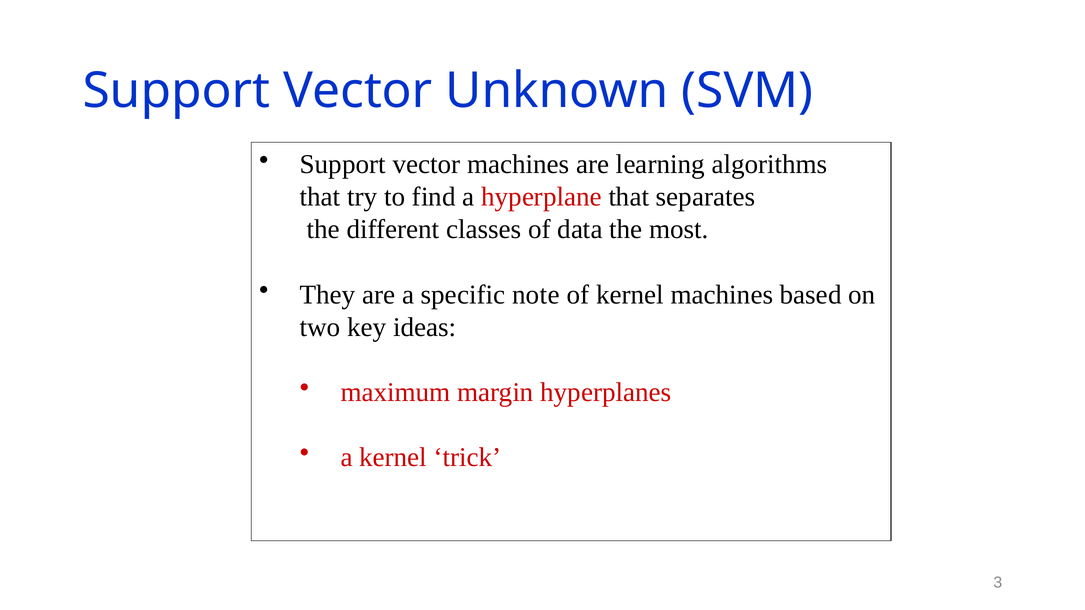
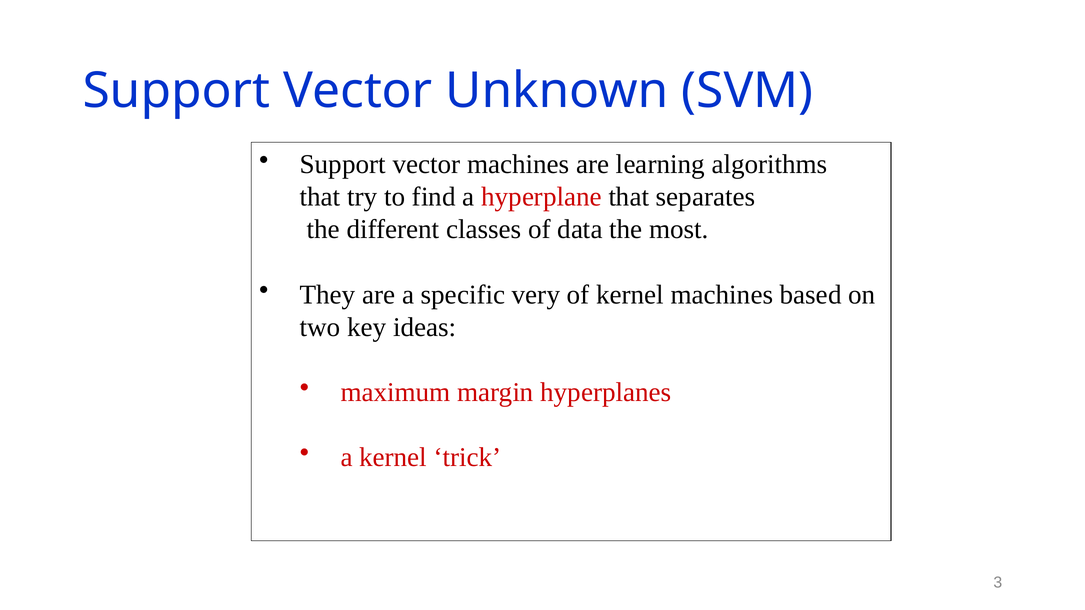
note: note -> very (536, 295)
